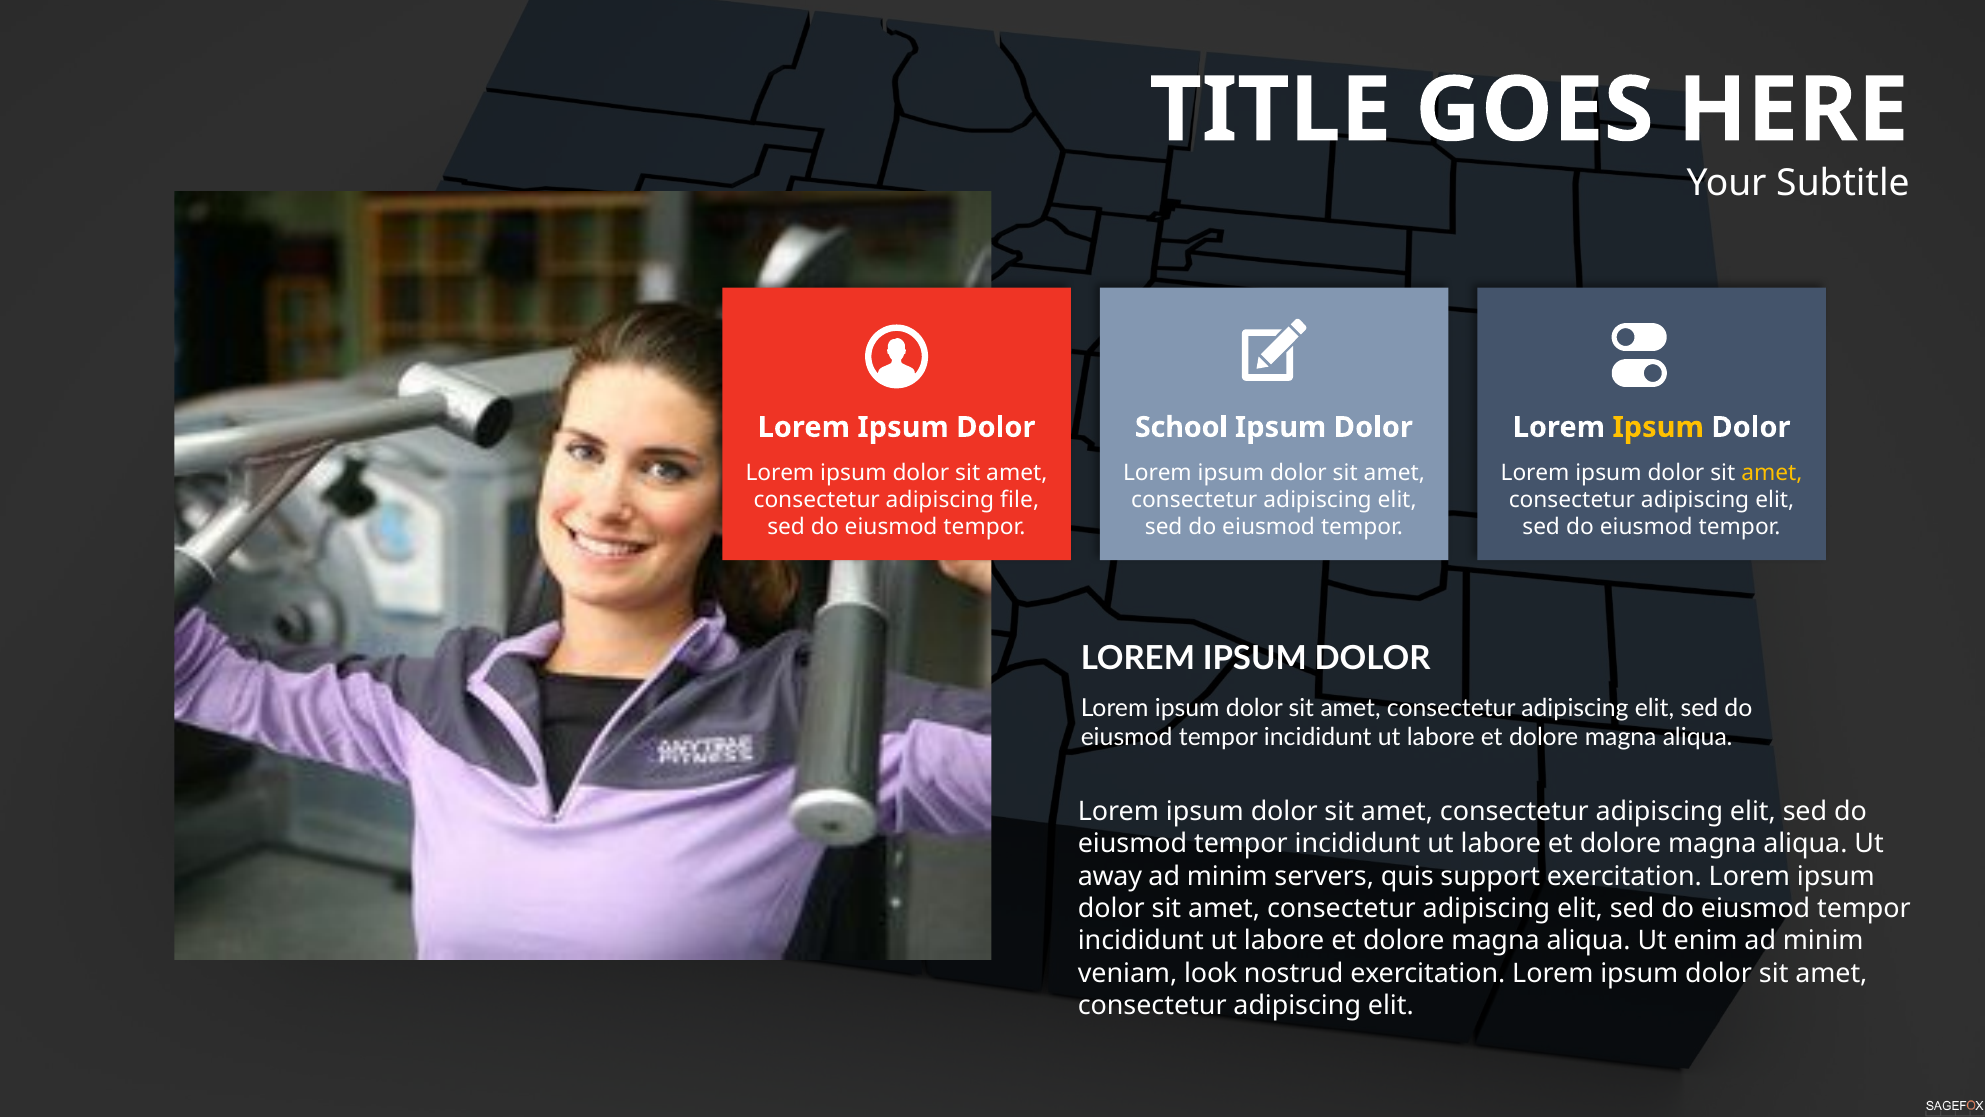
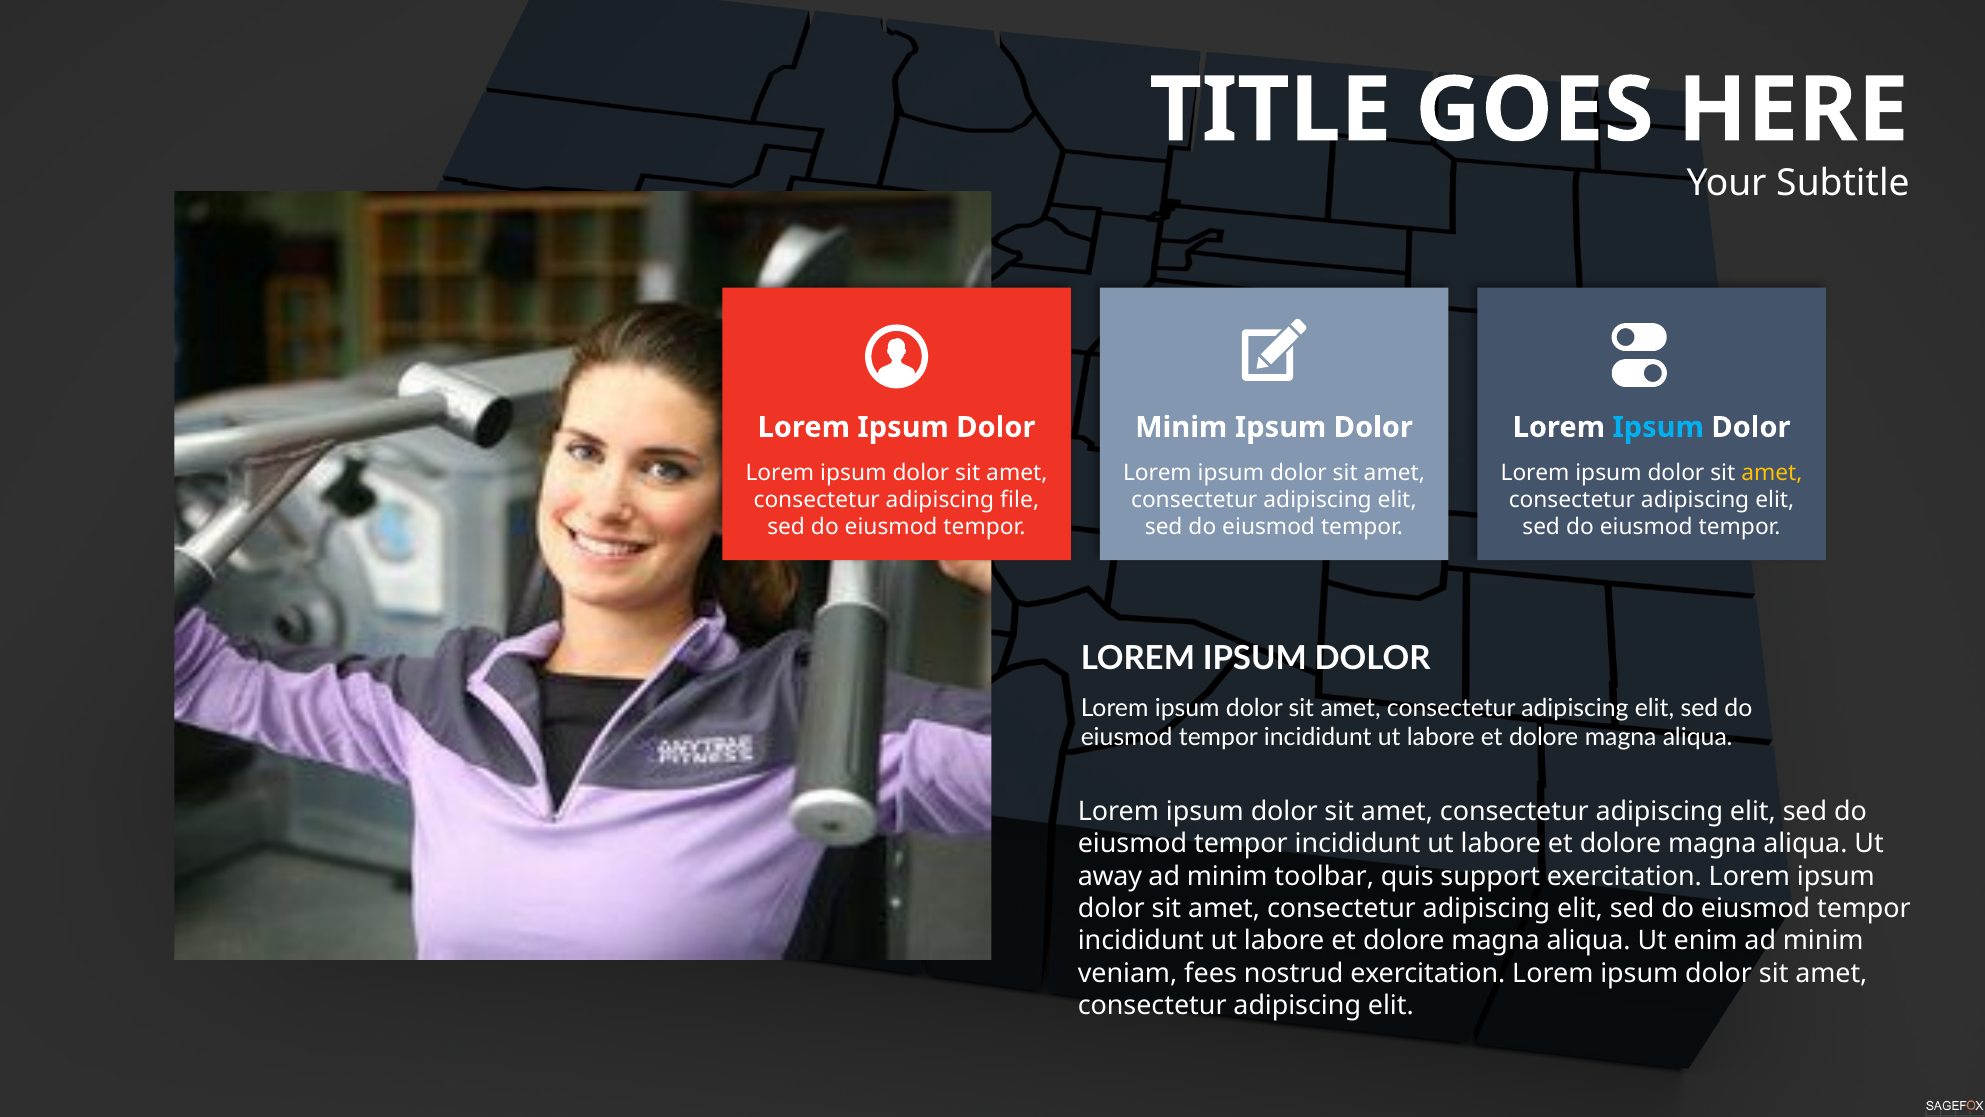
School: School -> Minim (1181, 427)
Ipsum colour: yellow -> light blue (1658, 427)
servers: servers -> toolbar (1324, 876)
look: look -> fees (1211, 973)
